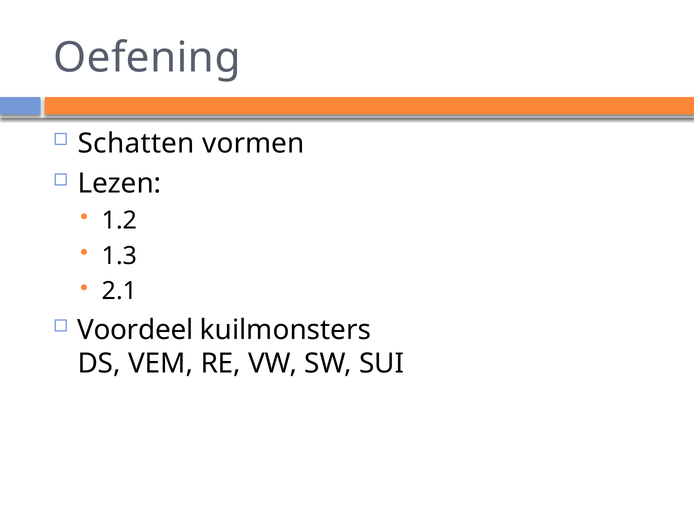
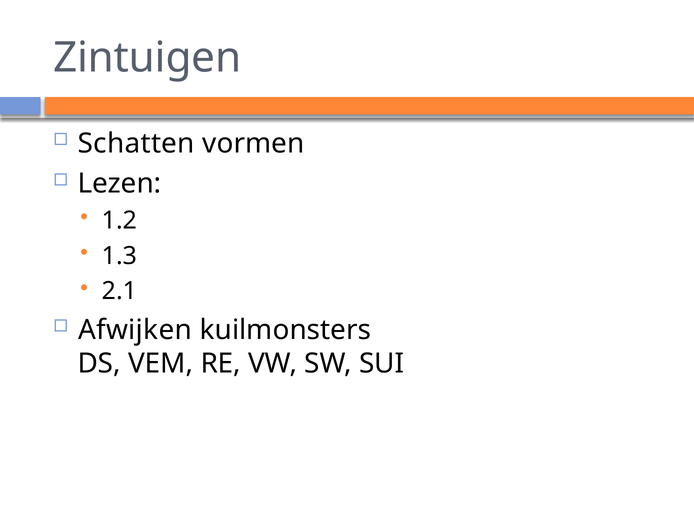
Oefening: Oefening -> Zintuigen (147, 58)
Voordeel: Voordeel -> Afwijken (135, 330)
